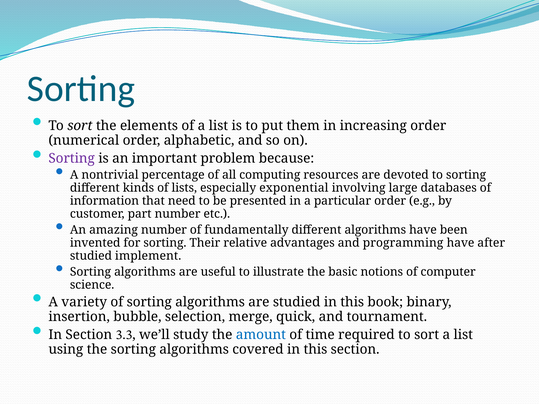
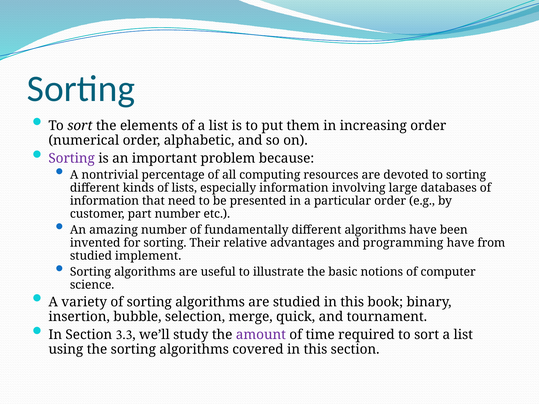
especially exponential: exponential -> information (294, 188)
after: after -> from (491, 243)
amount colour: blue -> purple (261, 335)
